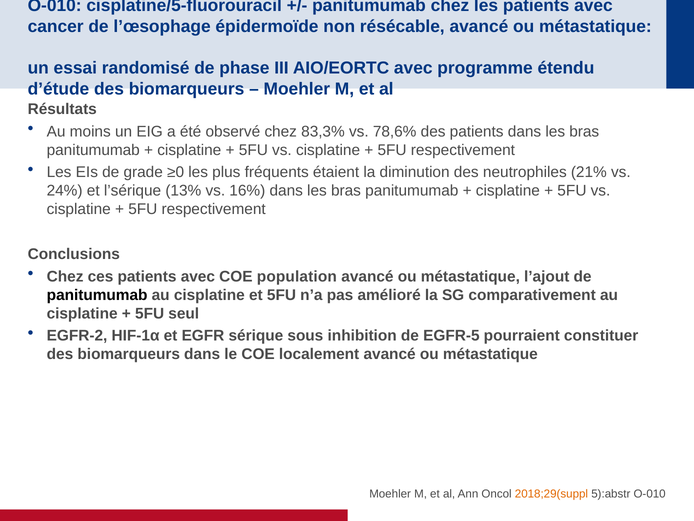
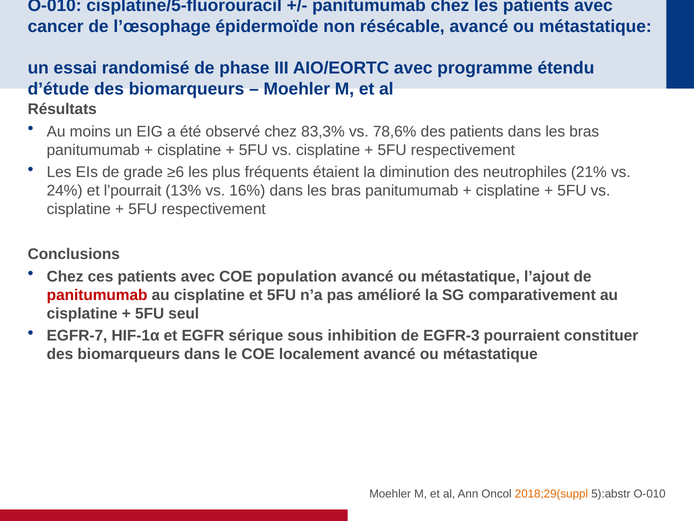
≥0: ≥0 -> ≥6 (176, 172)
l’sérique: l’sérique -> l’pourrait (133, 191)
panitumumab colour: black -> red (97, 295)
EGFR-2: EGFR-2 -> EGFR-7 (77, 336)
EGFR-5: EGFR-5 -> EGFR-3 (451, 336)
